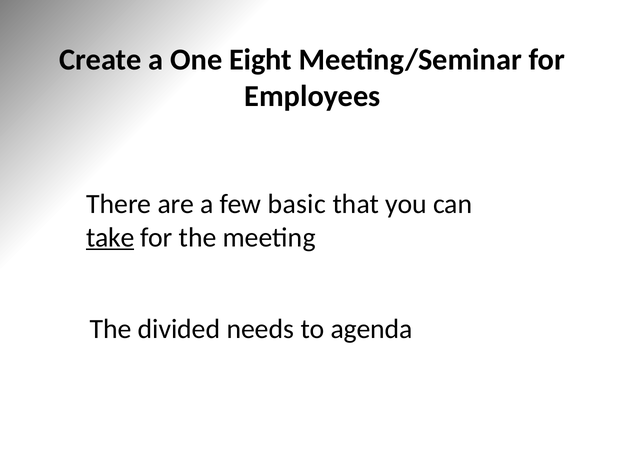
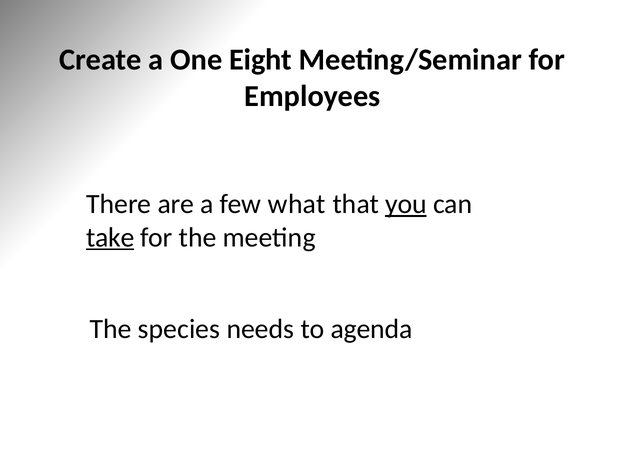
basic: basic -> what (297, 204)
you underline: none -> present (406, 204)
divided: divided -> species (179, 329)
